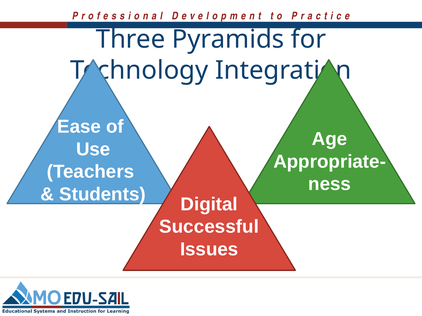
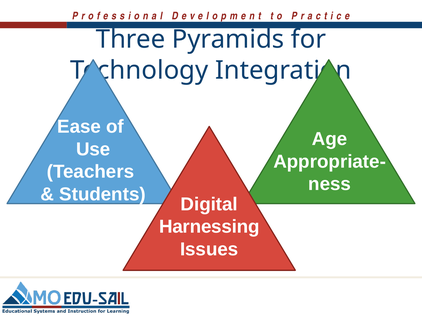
Successful: Successful -> Harnessing (209, 227)
